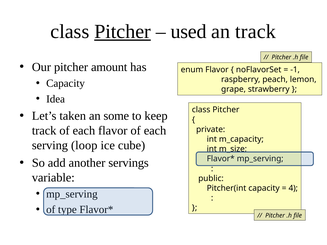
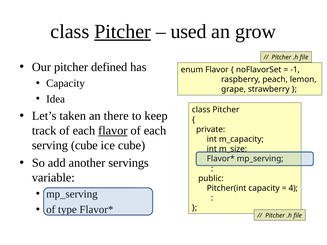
an track: track -> grow (256, 32)
amount: amount -> defined (109, 67)
some: some -> there (116, 116)
flavor underline: none -> present (113, 131)
serving loop: loop -> cube (84, 145)
